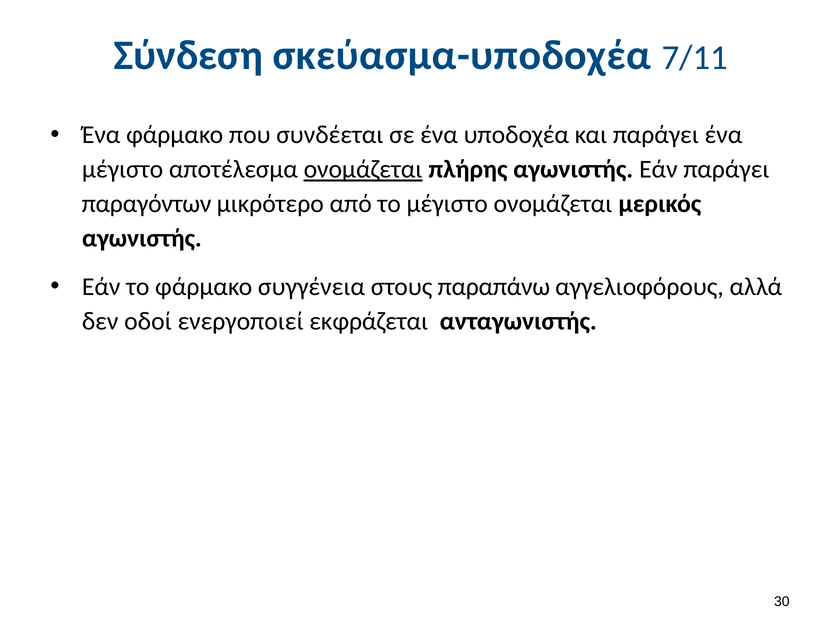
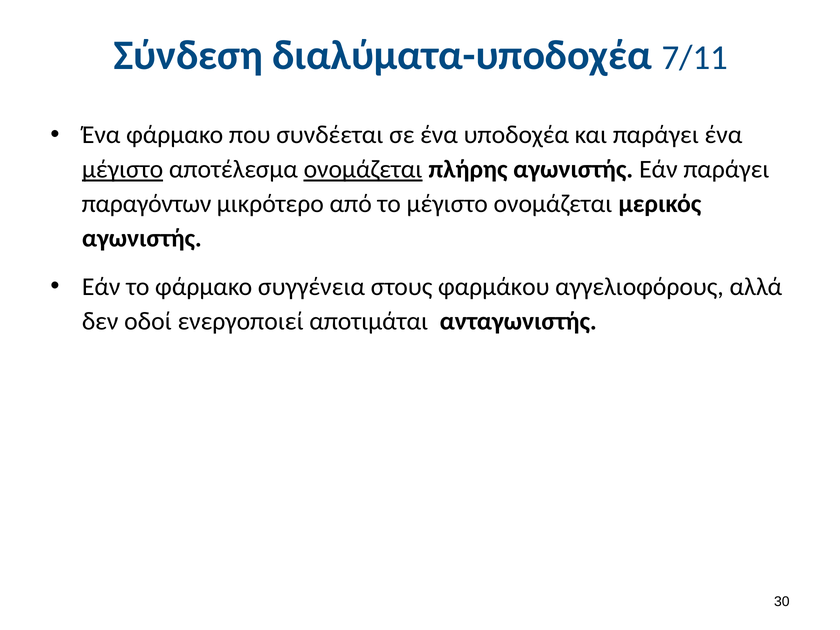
σκεύασμα-υποδοχέα: σκεύασμα-υποδοχέα -> διαλύματα-υποδοχέα (462, 55)
μέγιστο underline: none -> present (123, 169)
παραπάνω: παραπάνω -> φαρμάκου (494, 287)
εκφράζεται: εκφράζεται -> αποτιμάται (369, 321)
